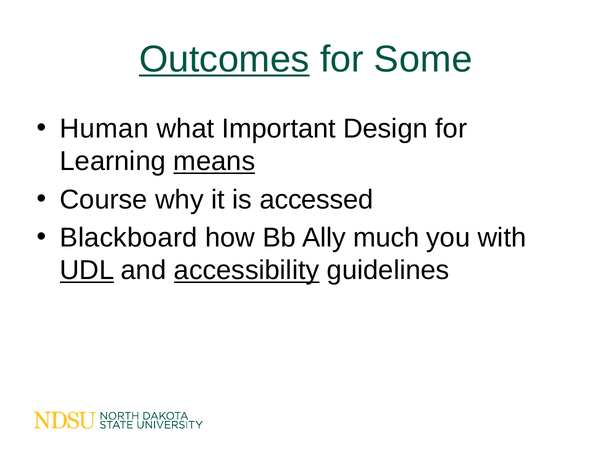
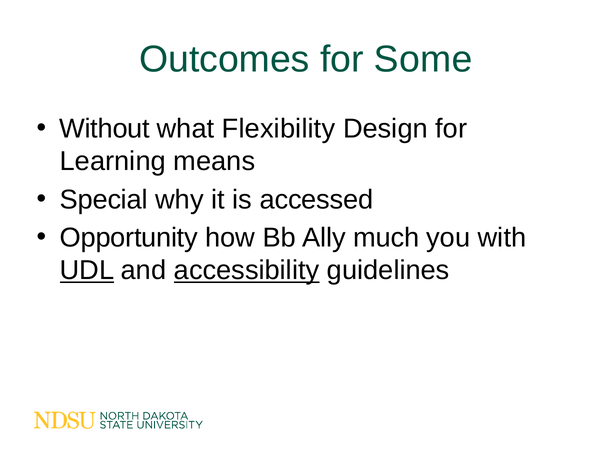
Outcomes underline: present -> none (224, 59)
Human: Human -> Without (105, 129)
Important: Important -> Flexibility (279, 129)
means underline: present -> none (214, 161)
Course: Course -> Special (104, 199)
Blackboard: Blackboard -> Opportunity (129, 238)
